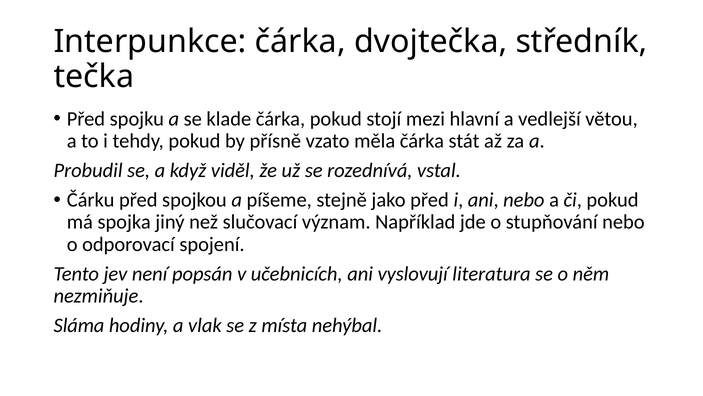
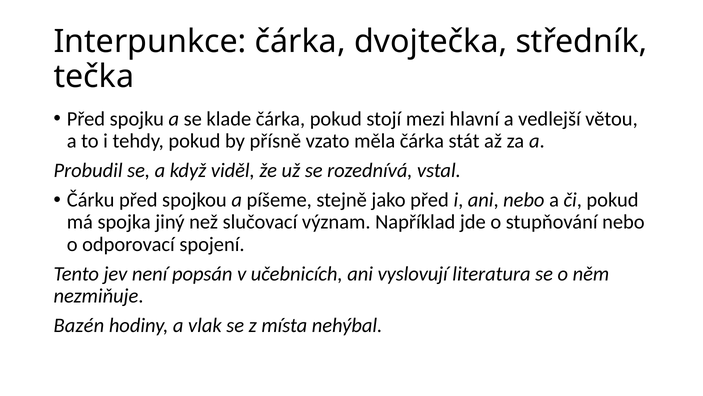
Sláma: Sláma -> Bazén (79, 325)
